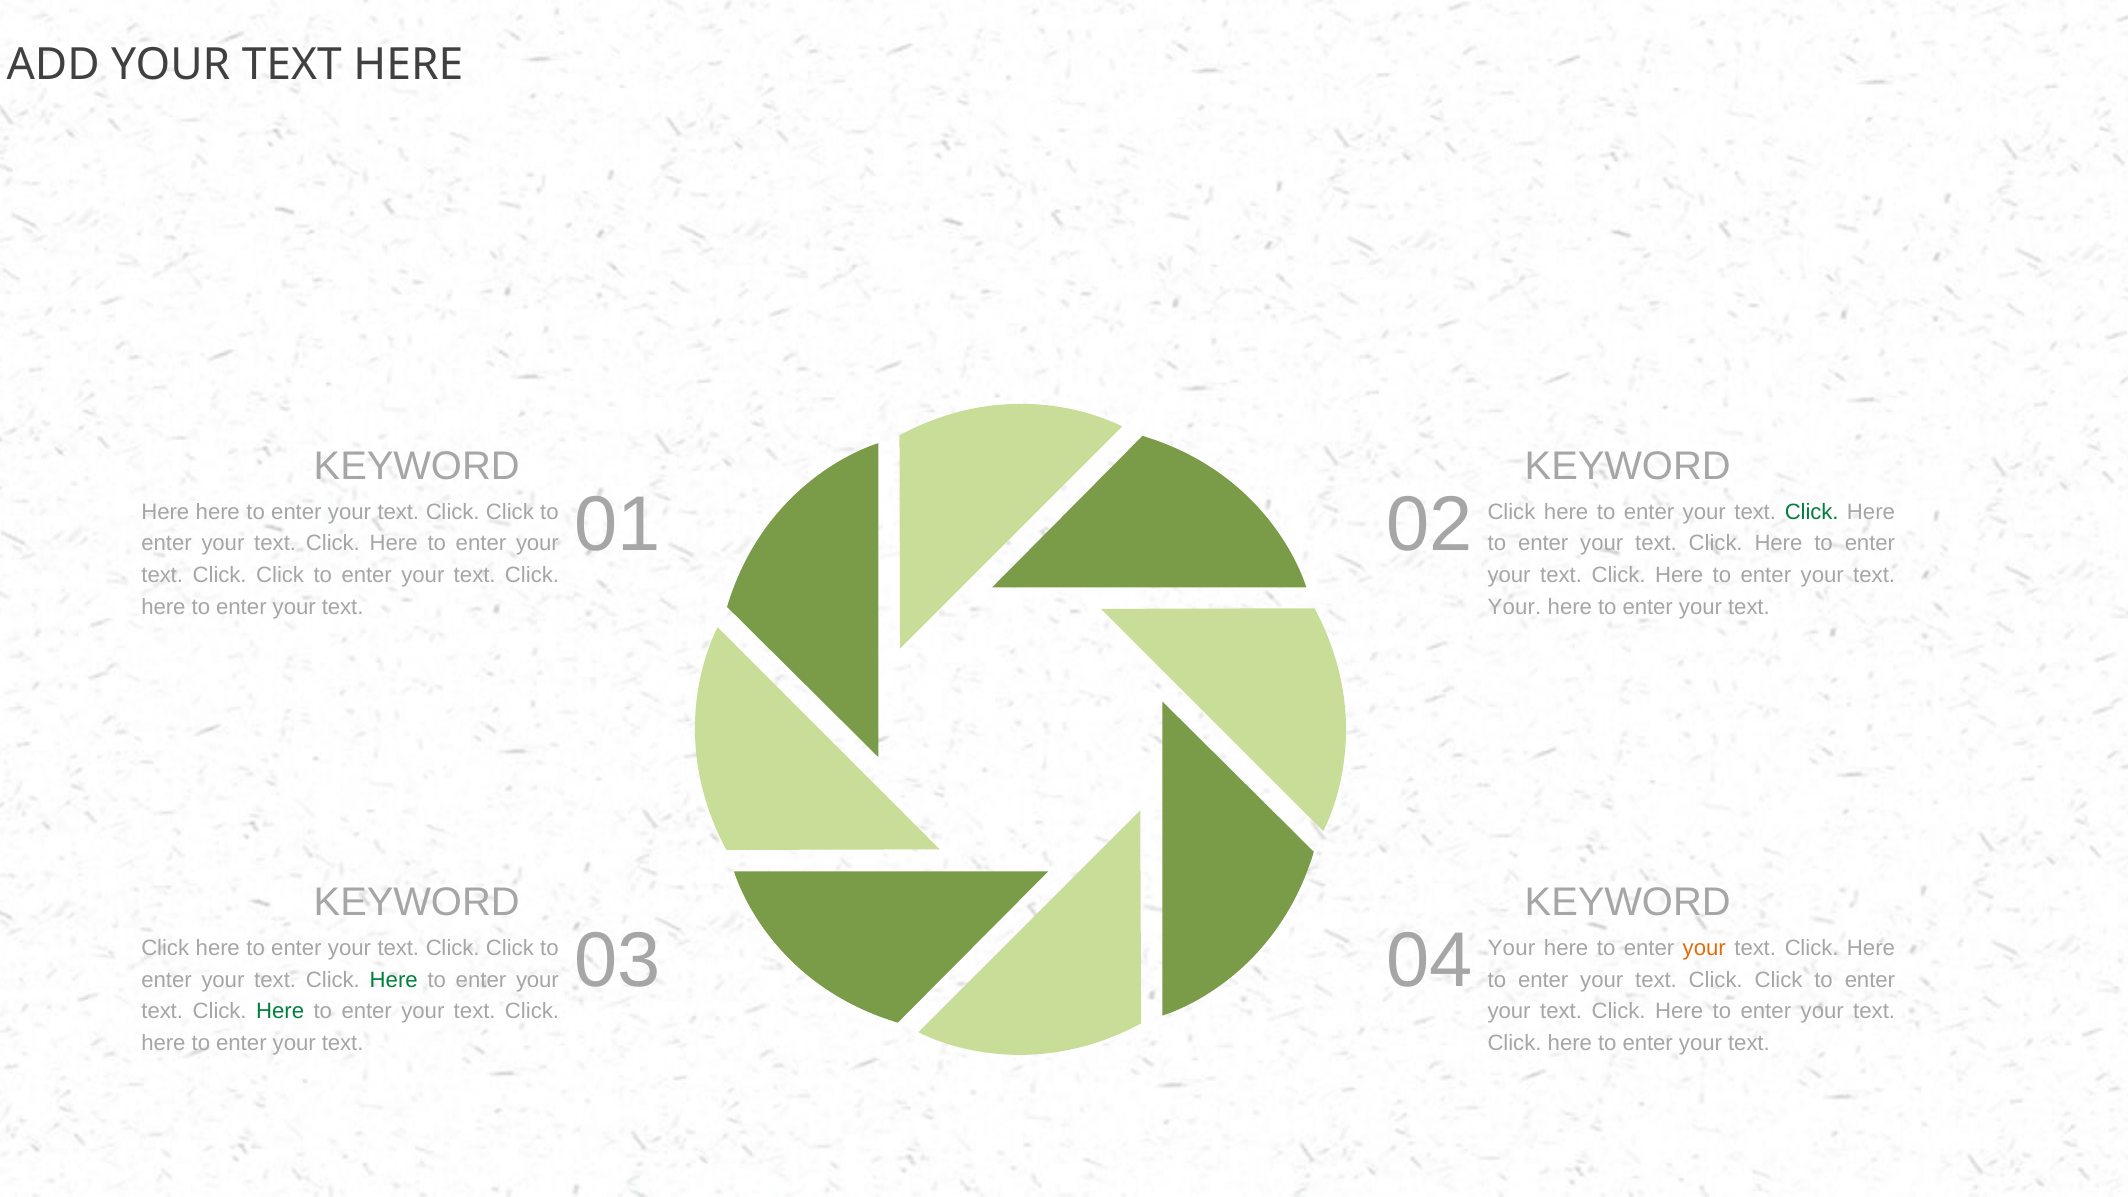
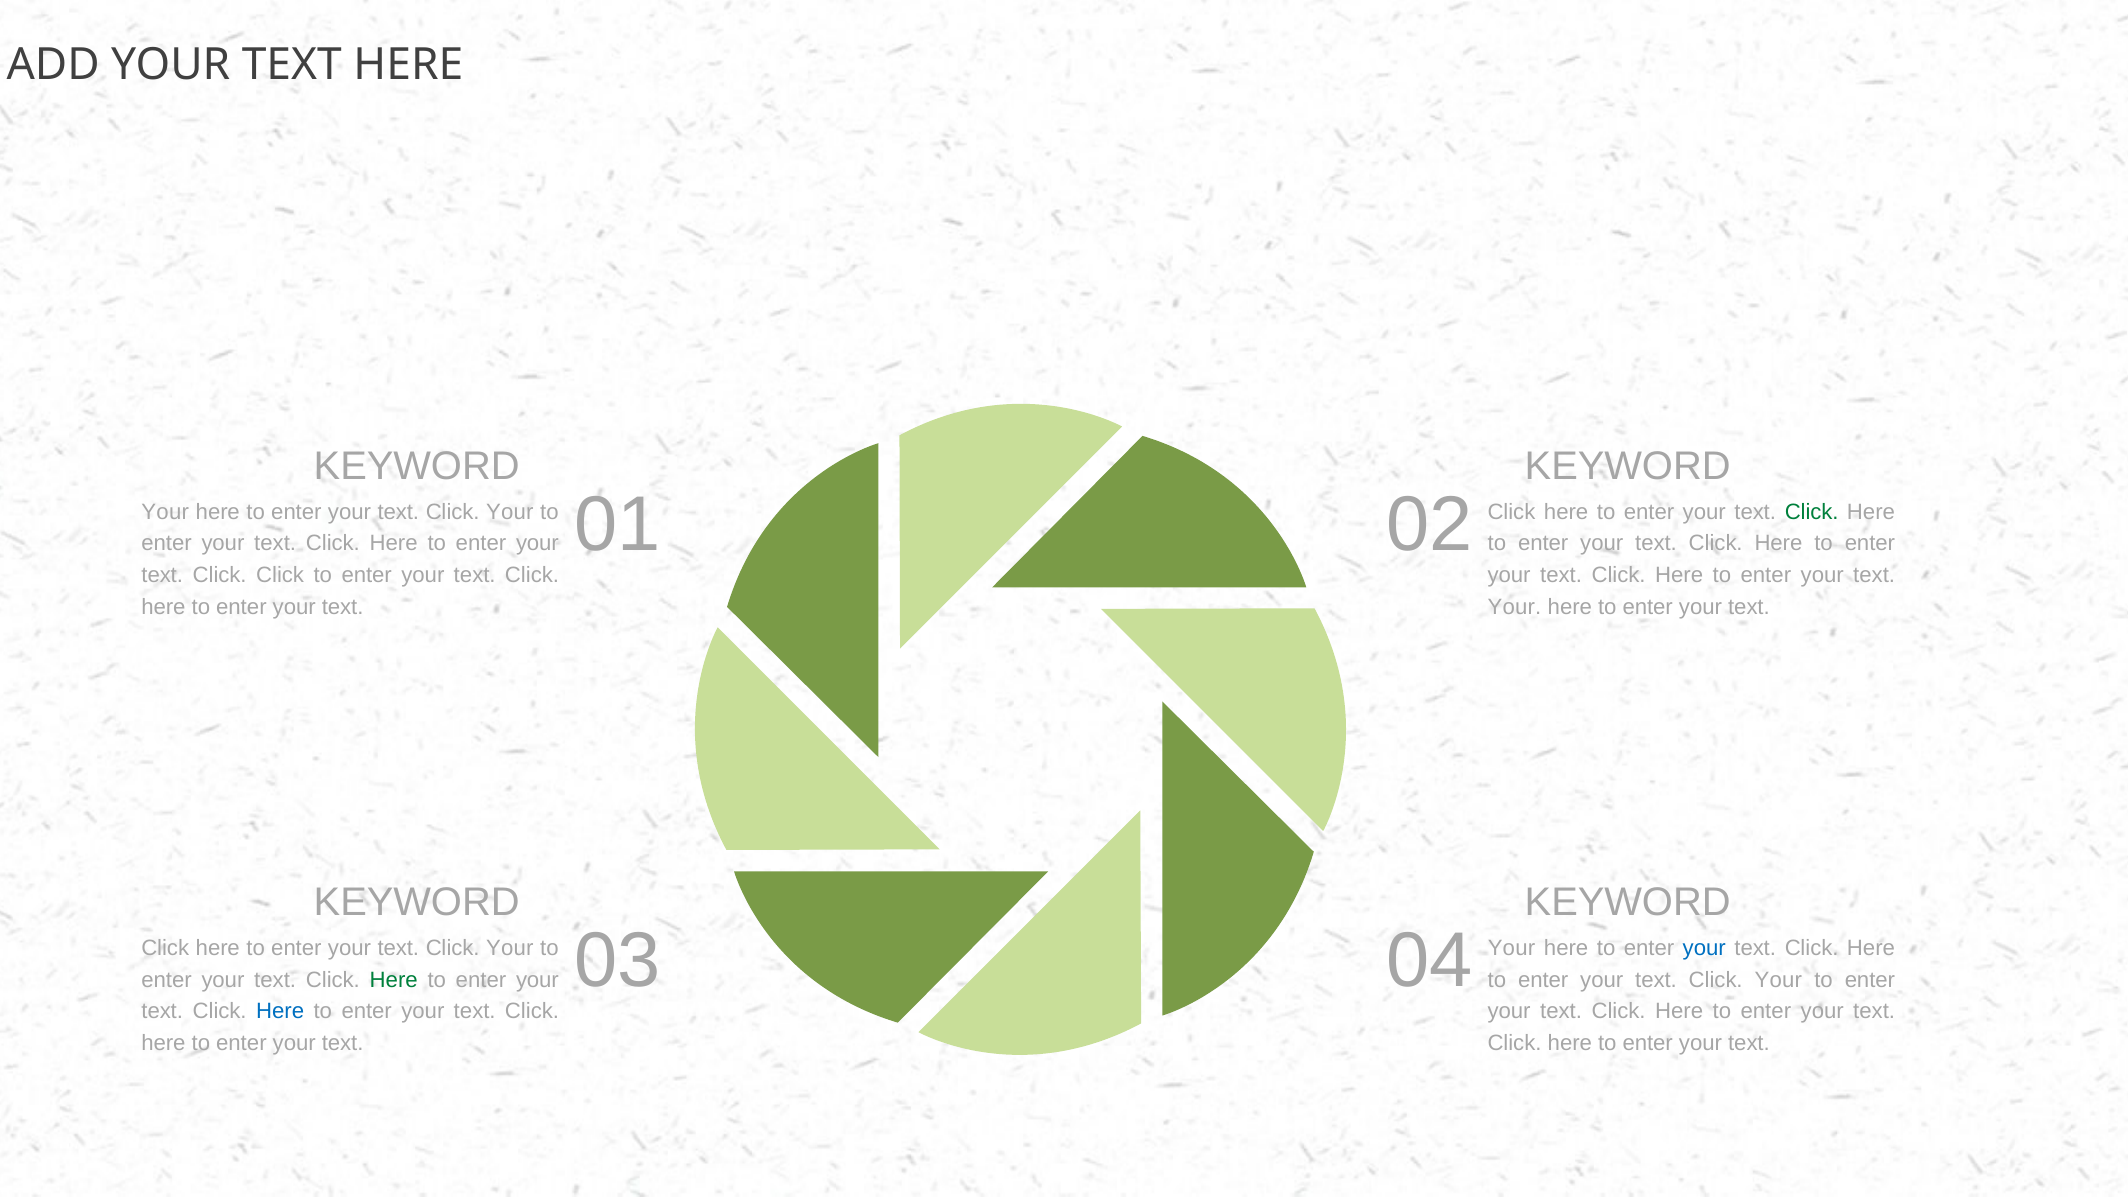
Here: Here -> Your (165, 512)
Click: Click -> Your (510, 512)
your colour: orange -> blue (1704, 948)
Click: Click -> Your (510, 948)
Click: Click -> Your (1778, 980)
Here colour: green -> blue (280, 1012)
